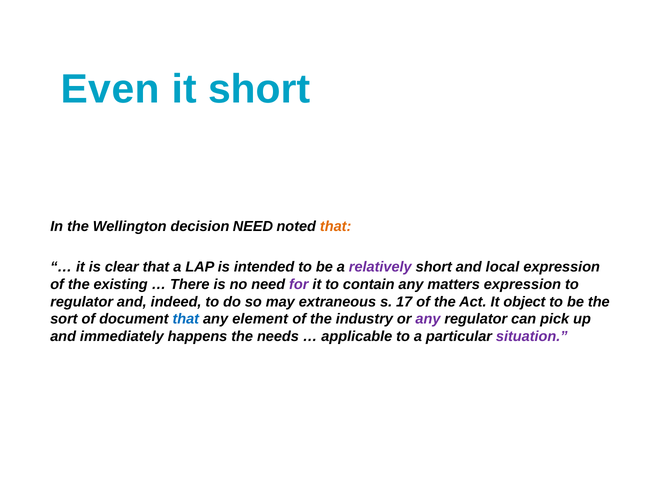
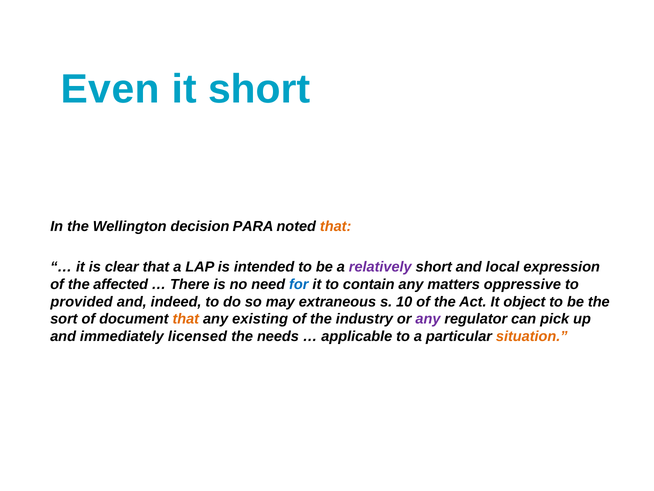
decision NEED: NEED -> PARA (253, 226)
existing: existing -> affected (121, 284)
for colour: purple -> blue (299, 284)
matters expression: expression -> oppressive (522, 284)
regulator: regulator -> provided (82, 301)
17: 17 -> 10 (404, 301)
that colour: blue -> orange (186, 319)
element: element -> existing (260, 319)
happens: happens -> licensed (197, 336)
situation colour: purple -> orange (532, 336)
